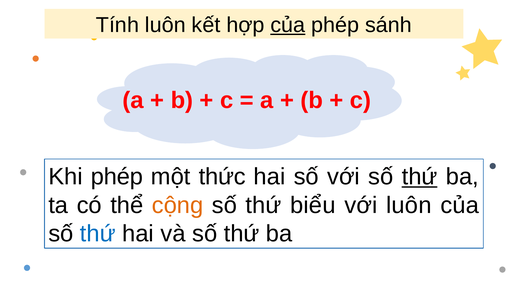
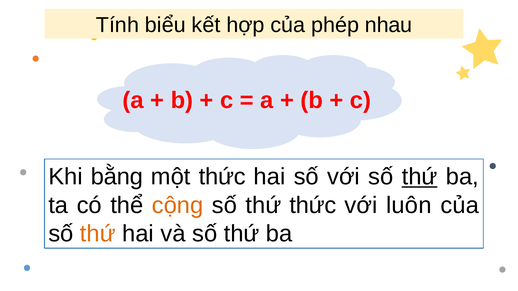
Tính luôn: luôn -> biểu (165, 25)
của underline: present -> none (288, 25)
sánh: sánh -> nhau (389, 25)
Khi phép: phép -> bằng (117, 177)
thứ biểu: biểu -> thức (313, 206)
thứ colour: blue -> orange (98, 234)
